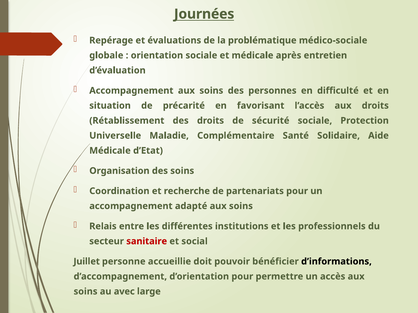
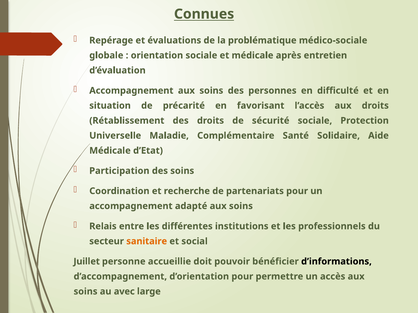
Journées: Journées -> Connues (204, 14)
Organisation: Organisation -> Participation (119, 171)
sanitaire colour: red -> orange (147, 242)
